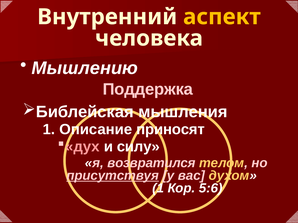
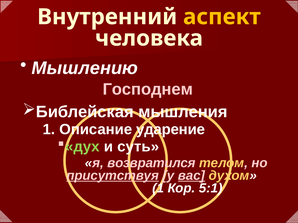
Поддержка: Поддержка -> Господнем (148, 90)
приносят: приносят -> ударение (171, 130)
дух colour: pink -> light green (82, 147)
силу: силу -> суть (138, 147)
вас underline: none -> present (191, 176)
5:6: 5:6 -> 5:1 (211, 189)
